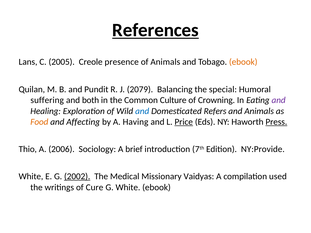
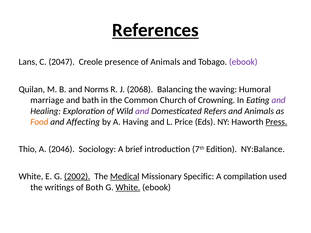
2005: 2005 -> 2047 (62, 62)
ebook colour: orange -> purple (243, 62)
Pundit: Pundit -> Norms (96, 89)
2079: 2079 -> 2068 (140, 89)
special: special -> waving (223, 89)
suffering: suffering -> marriage (47, 100)
both: both -> bath (90, 100)
Culture: Culture -> Church (173, 100)
and colour: blue -> purple (142, 111)
Price underline: present -> none (184, 122)
2006: 2006 -> 2046 (62, 149)
NY:Provide: NY:Provide -> NY:Balance (263, 149)
Medical underline: none -> present (125, 177)
Vaidyas: Vaidyas -> Specific (199, 177)
Cure: Cure -> Both (95, 188)
White underline: none -> present (128, 188)
